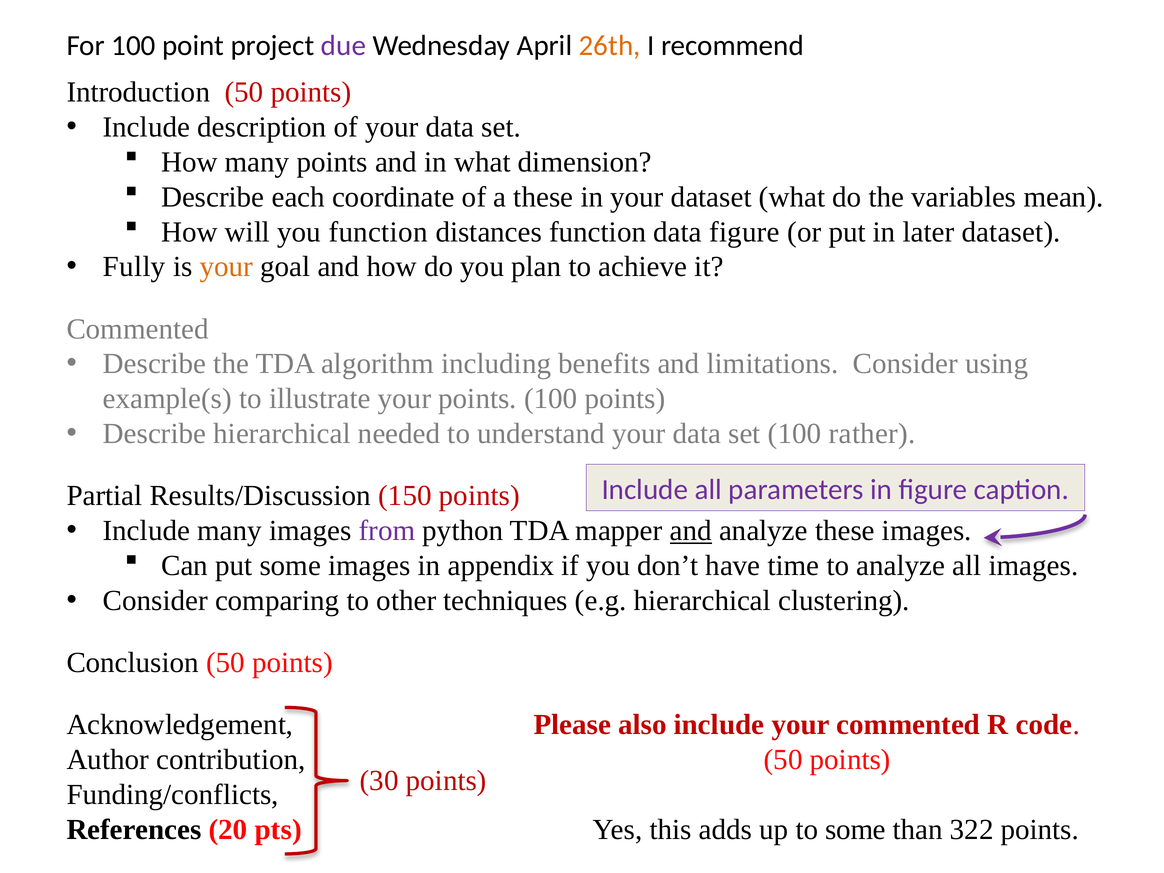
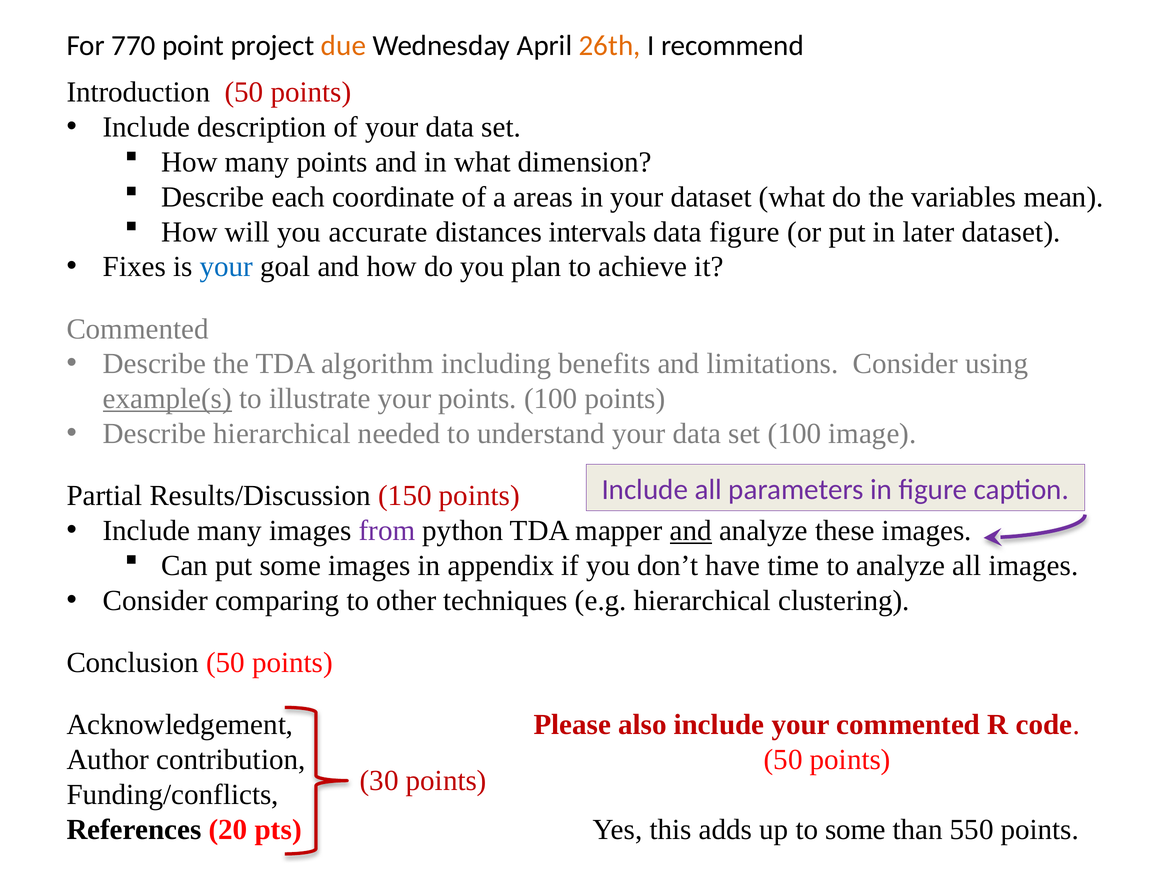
For 100: 100 -> 770 (134, 46)
due colour: purple -> orange (343, 46)
a these: these -> areas (543, 197)
you function: function -> accurate (378, 232)
distances function: function -> intervals (598, 232)
Fully: Fully -> Fixes (134, 267)
your colour: orange -> blue (226, 267)
example(s underline: none -> present (167, 399)
rather: rather -> image (872, 434)
322: 322 -> 550 (972, 829)
